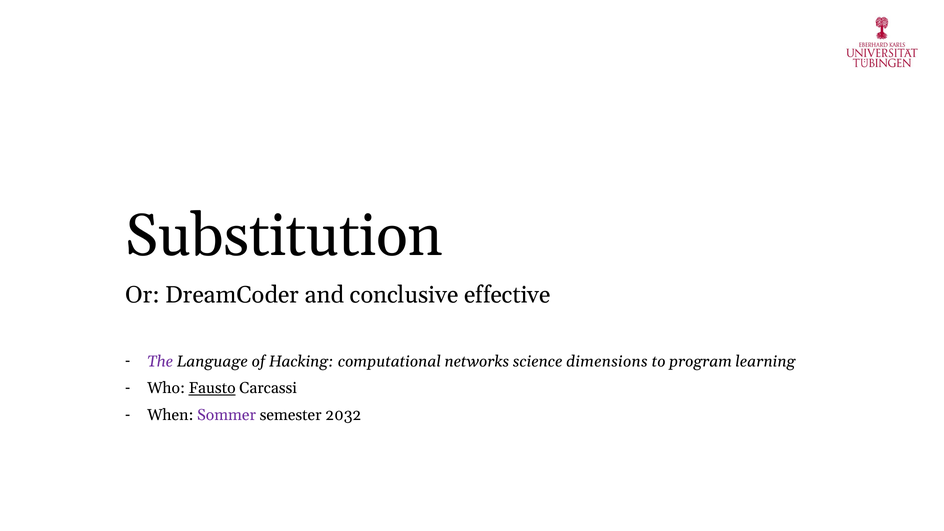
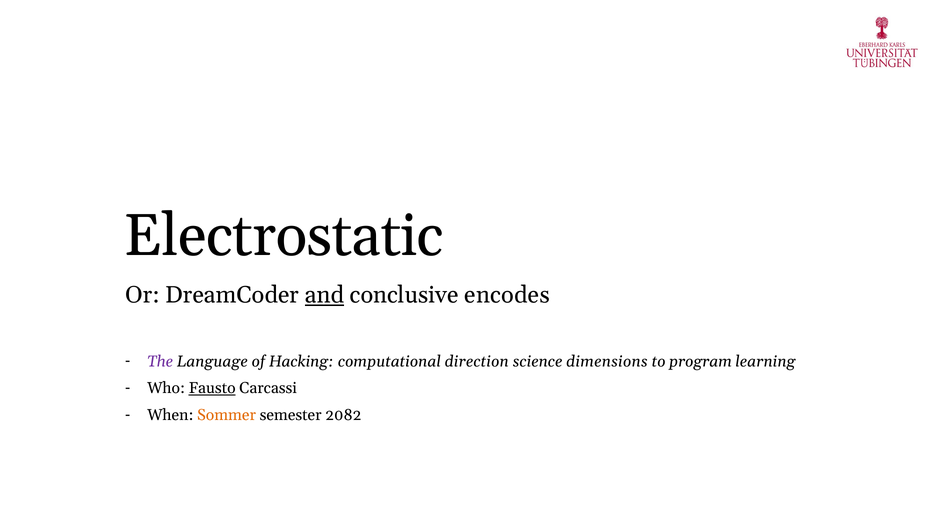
Substitution: Substitution -> Electrostatic (284, 236)
and underline: none -> present (324, 295)
effective: effective -> encodes (507, 295)
networks: networks -> direction (477, 361)
Sommer colour: purple -> orange (226, 415)
2032: 2032 -> 2082 (343, 415)
